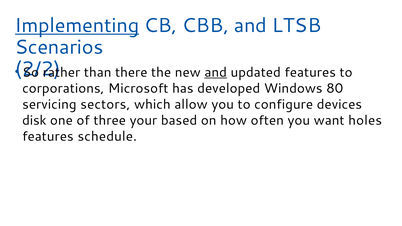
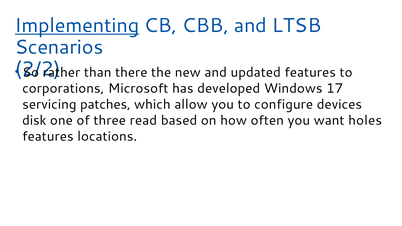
and underline: present -> none (216, 72)
80: 80 -> 17 (335, 88)
sectors: sectors -> patches (105, 104)
your: your -> read (143, 121)
schedule: schedule -> locations (107, 137)
